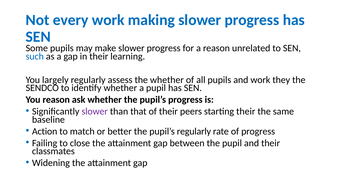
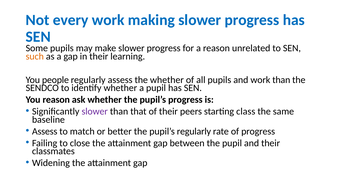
such colour: blue -> orange (35, 56)
largely: largely -> people (55, 80)
work they: they -> than (281, 80)
starting their: their -> class (246, 111)
Action: Action -> Assess (45, 131)
